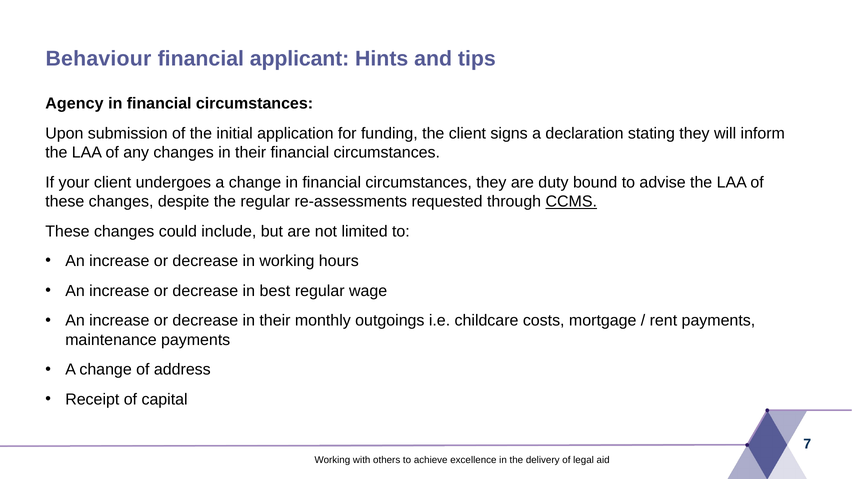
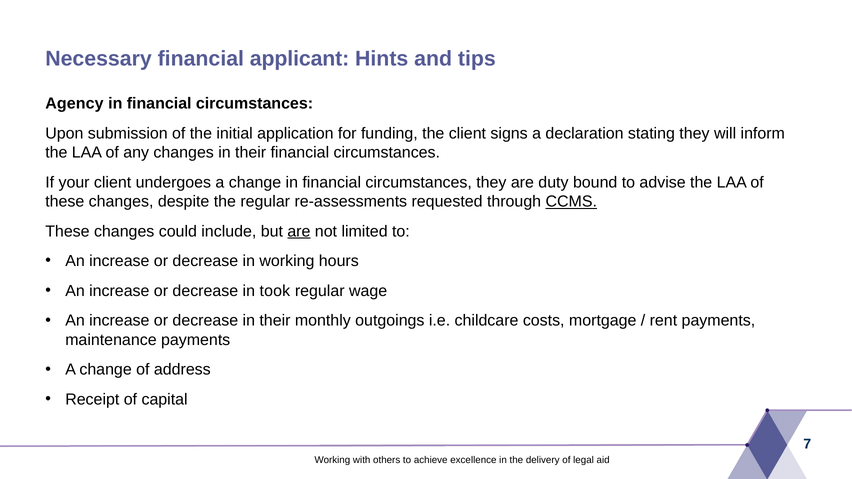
Behaviour: Behaviour -> Necessary (99, 59)
are underline: none -> present (299, 231)
best: best -> took (275, 291)
